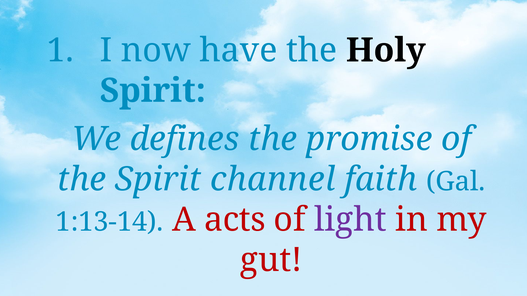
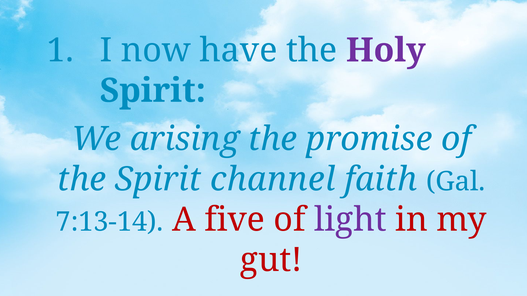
Holy colour: black -> purple (386, 50)
defines: defines -> arising (185, 139)
1:13-14: 1:13-14 -> 7:13-14 (109, 222)
acts: acts -> five (235, 220)
